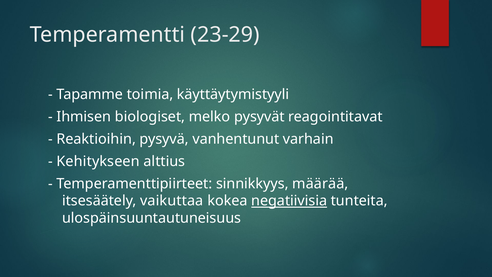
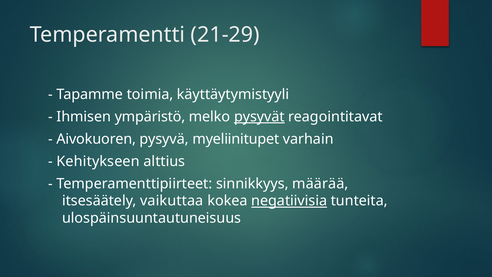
23-29: 23-29 -> 21-29 (225, 35)
biologiset: biologiset -> ympäristö (150, 117)
pysyvät underline: none -> present (259, 117)
Reaktioihin: Reaktioihin -> Aivokuoren (96, 139)
vanhentunut: vanhentunut -> myeliinitupet (236, 139)
